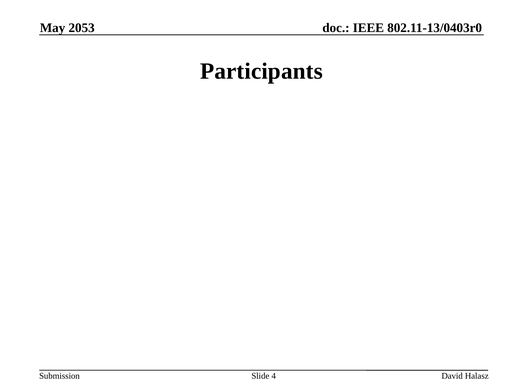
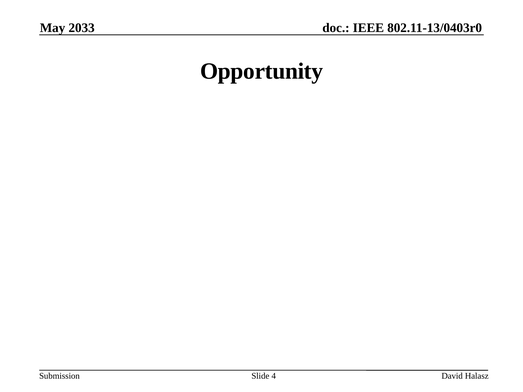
2053: 2053 -> 2033 (82, 28)
Participants: Participants -> Opportunity (262, 71)
